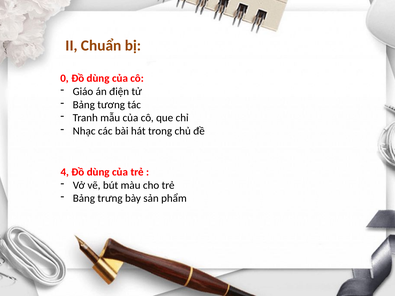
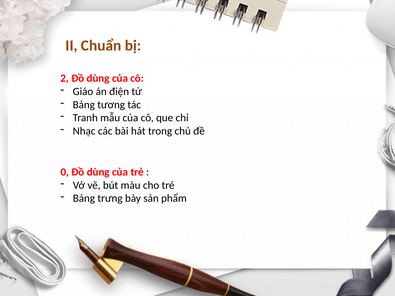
0: 0 -> 2 (65, 78)
4: 4 -> 0 (65, 172)
